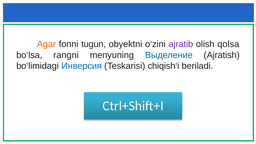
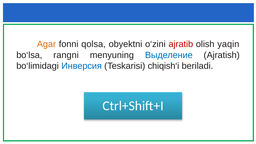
tugun: tugun -> qolsa (94, 44)
ajratib colour: purple -> red (181, 44)
qolsa: qolsa -> yaqin (228, 44)
